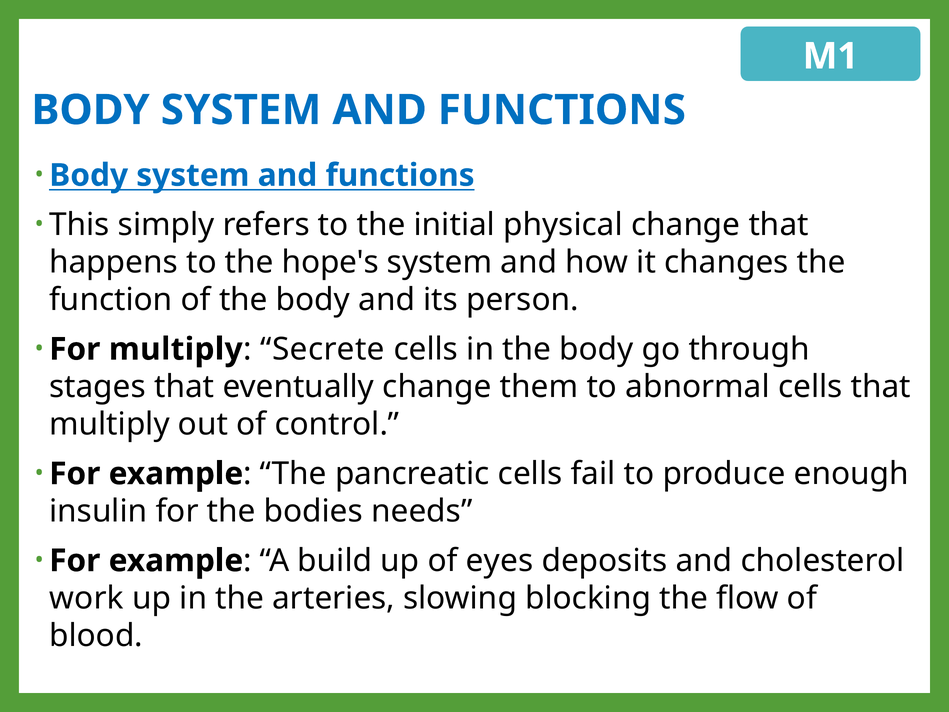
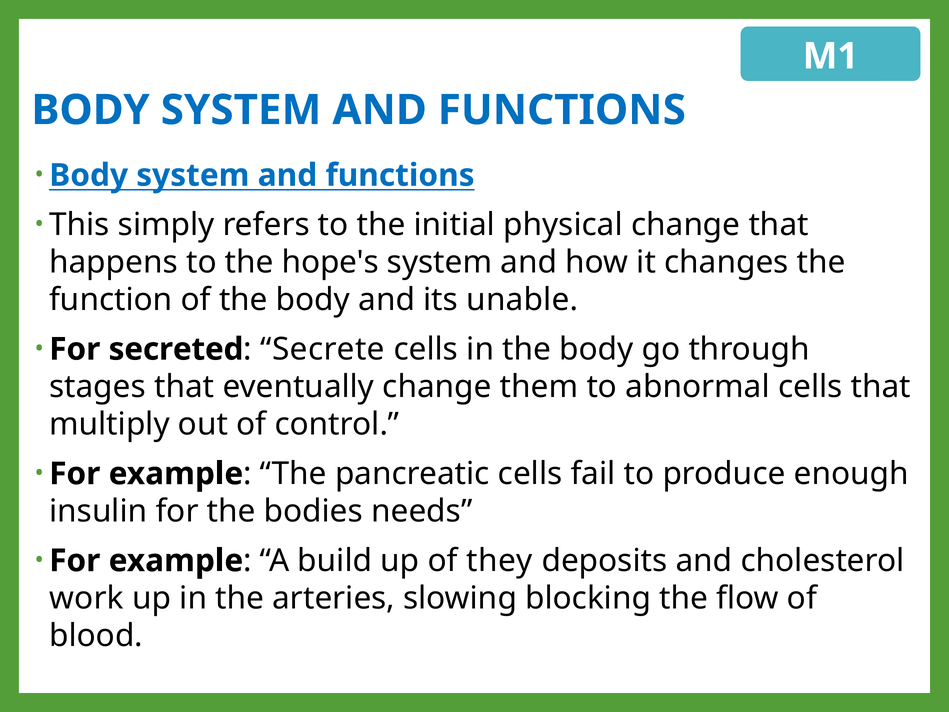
person: person -> unable (522, 300)
For multiply: multiply -> secreted (176, 349)
eyes: eyes -> they (499, 561)
